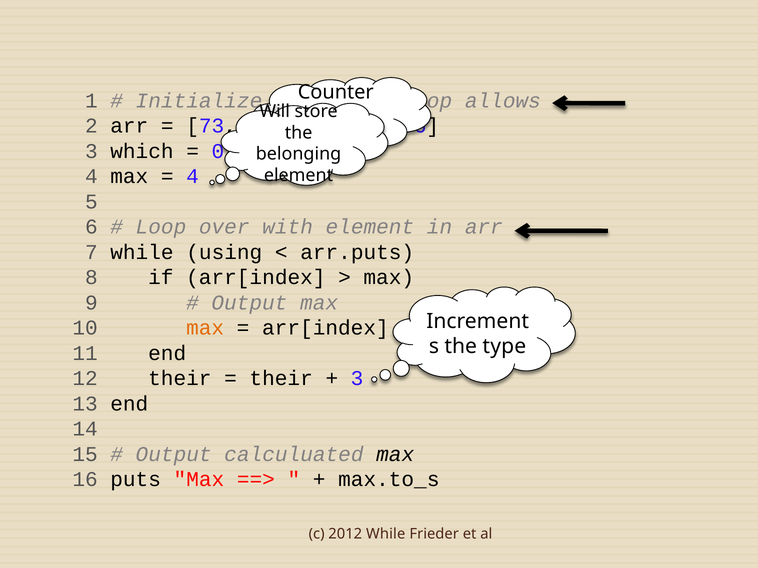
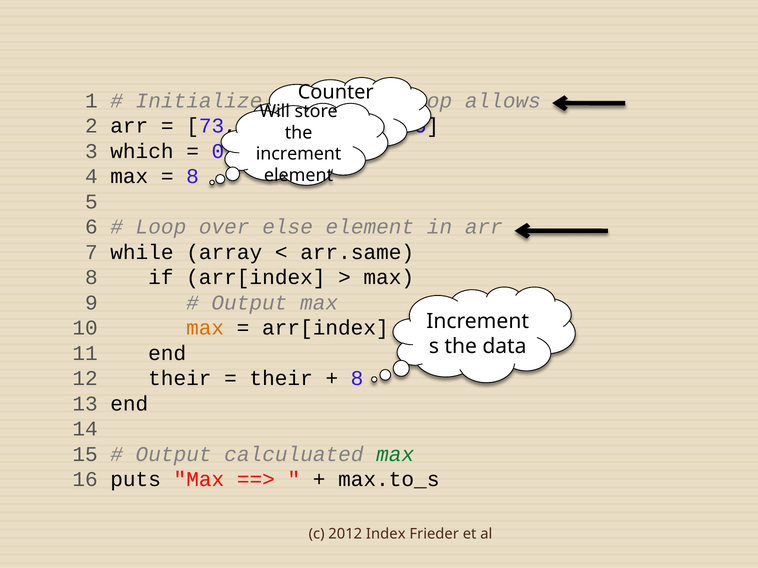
belonging: belonging -> increment (299, 154)
4: 4 -> 8 (193, 177)
with: with -> else (288, 227)
while using: using -> array (224, 252)
arr.puts: arr.puts -> arr.same (357, 252)
type: type -> data (504, 347)
3: 3 -> 8 (357, 379)
max colour: black -> green (395, 455)
2012 While: While -> Index (386, 534)
